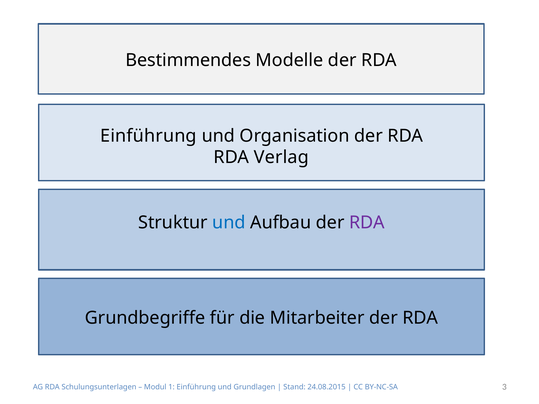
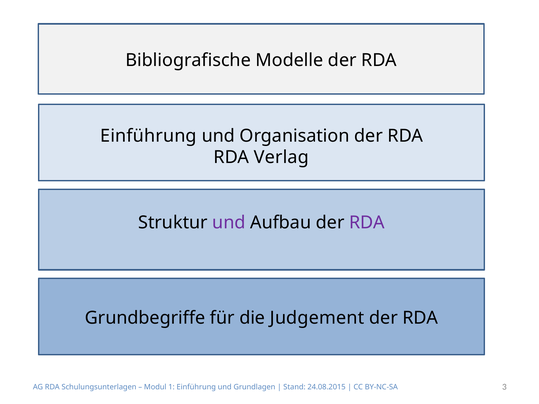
Bestimmendes: Bestimmendes -> Bibliografische (188, 60)
und colour: blue -> purple (229, 223)
Mitarbeiter: Mitarbeiter -> Judgement (317, 318)
